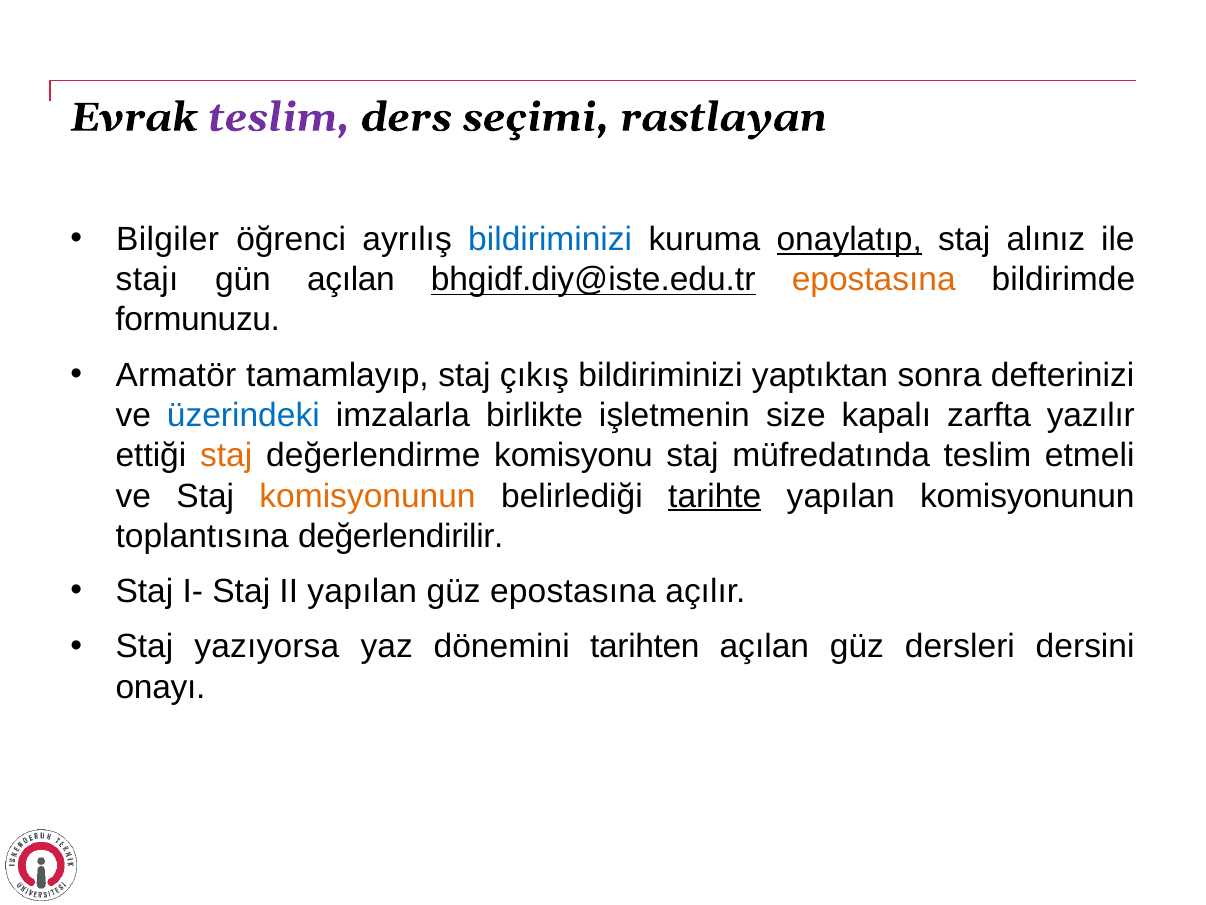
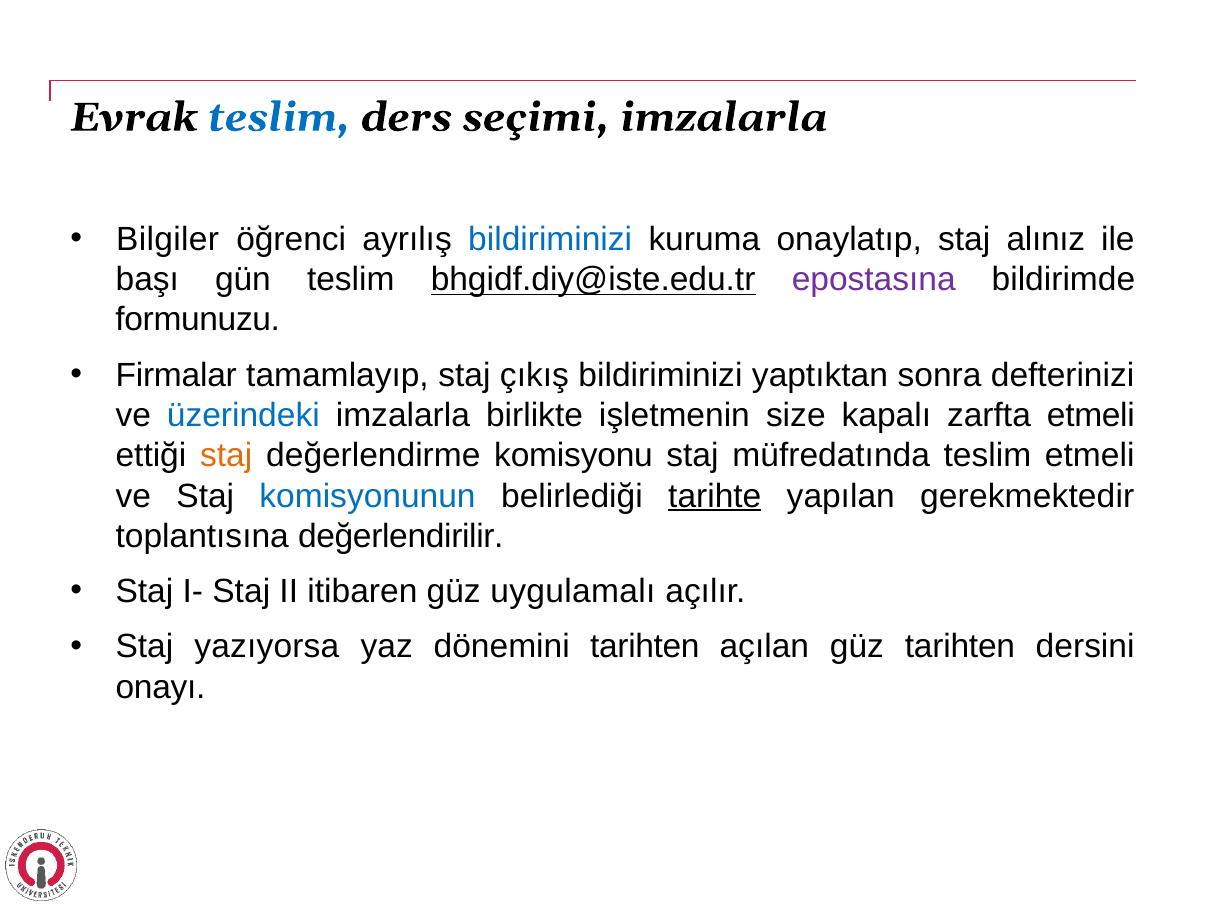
teslim colour: purple -> blue (279, 117)
seçimi rastlayan: rastlayan -> imzalarla (724, 117)
onaylatıp underline: present -> none (849, 239)
stajı: stajı -> başı (147, 280)
gün açılan: açılan -> teslim (351, 280)
epostasına colour: orange -> purple (874, 280)
Armatör: Armatör -> Firmalar (176, 375)
zarfta yazılır: yazılır -> etmeli (1091, 415)
komisyonunun colour: orange -> blue (368, 496)
yapılan komisyonunun: komisyonunun -> gerekmektedir (1027, 496)
II yapılan: yapılan -> itibaren (362, 591)
güz epostasına: epostasına -> uygulamalı (573, 591)
güz dersleri: dersleri -> tarihten (960, 647)
